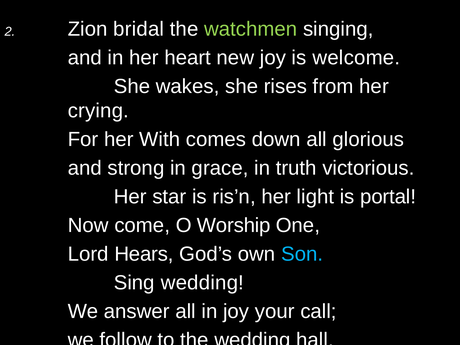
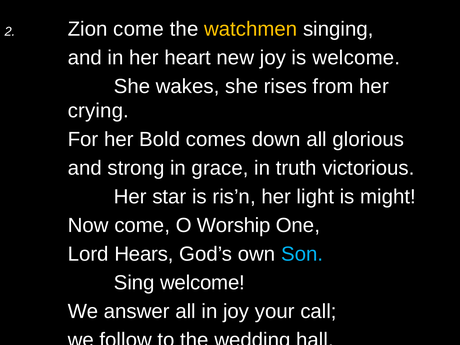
Zion bridal: bridal -> come (139, 29)
watchmen colour: light green -> yellow (251, 29)
With: With -> Bold (160, 140)
portal: portal -> might (388, 197)
Sing wedding: wedding -> welcome (203, 283)
